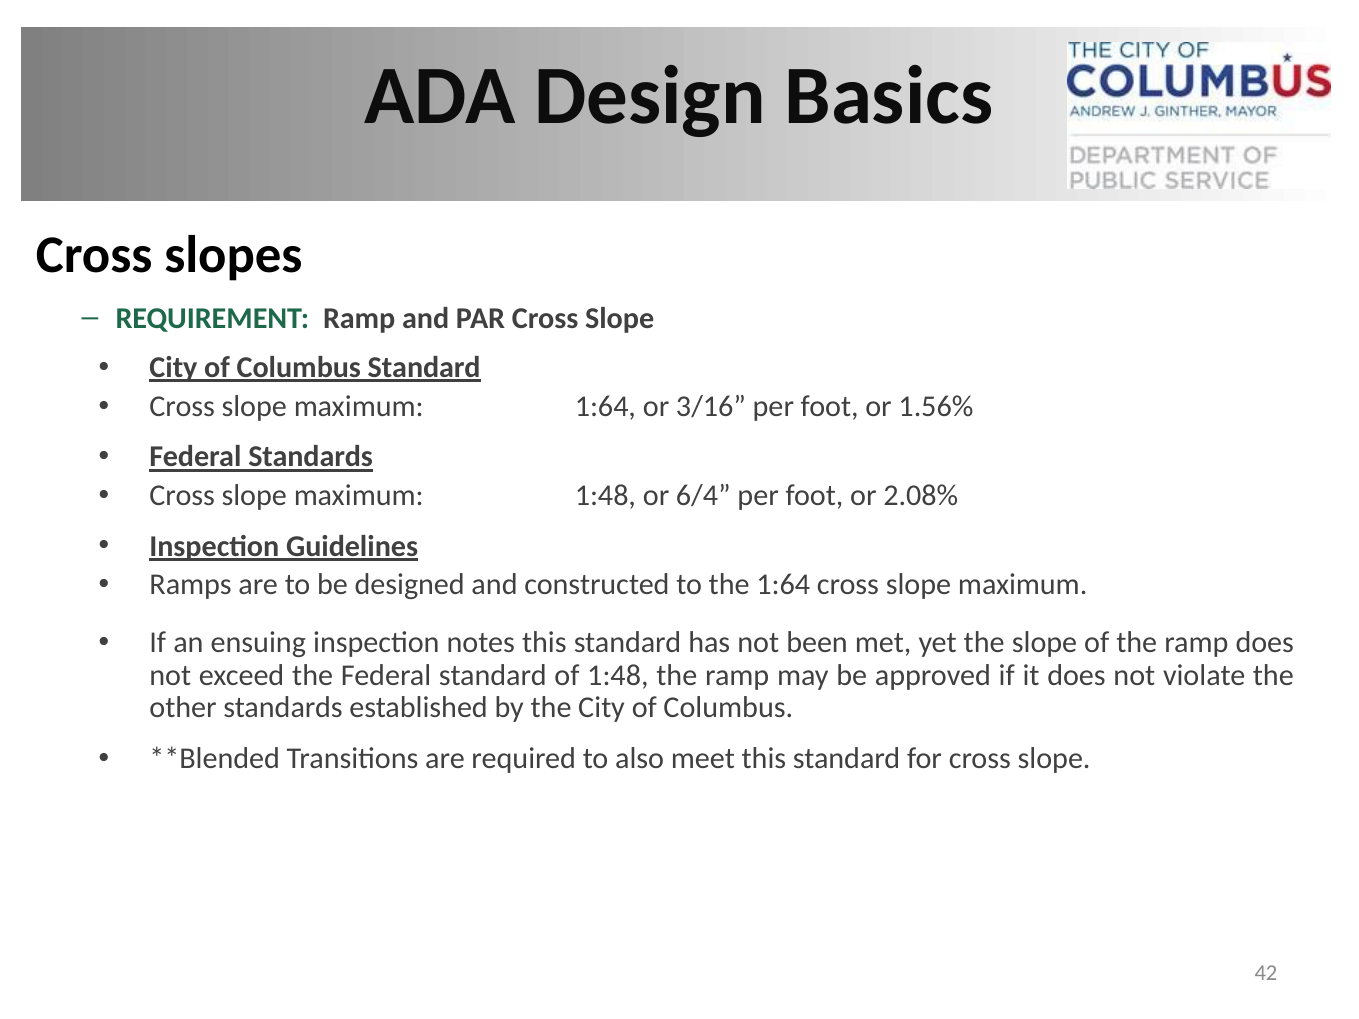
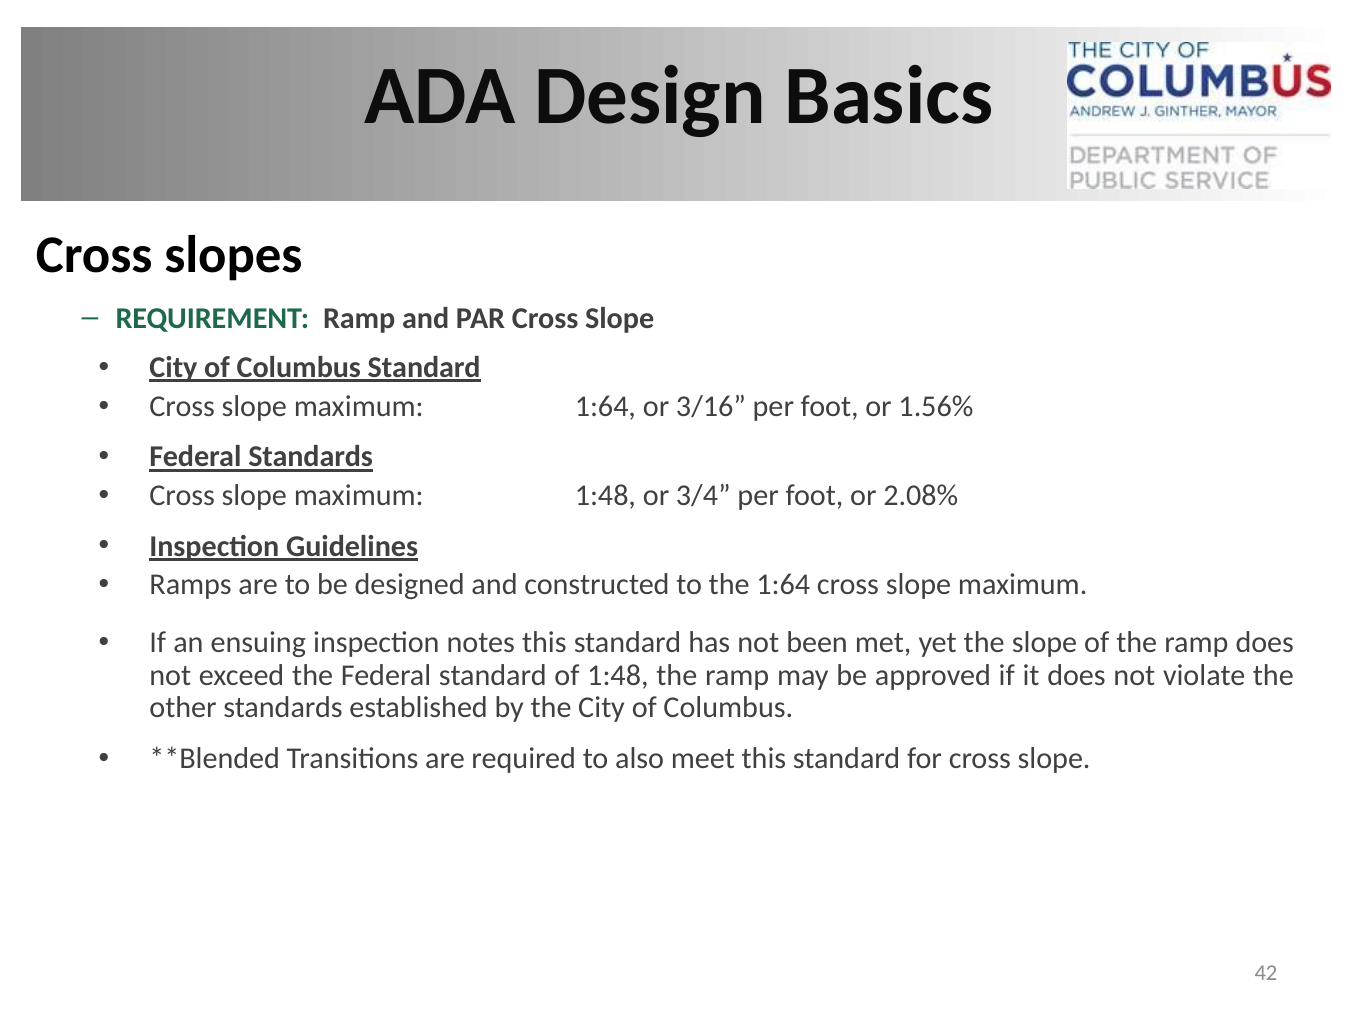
6/4: 6/4 -> 3/4 (703, 496)
